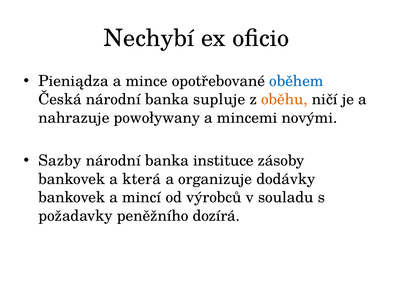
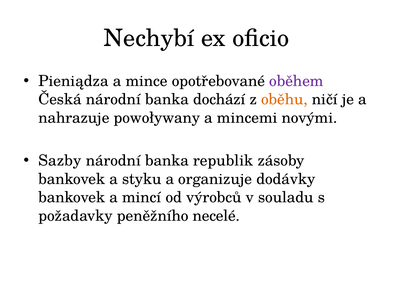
oběhem colour: blue -> purple (296, 81)
supluje: supluje -> dochází (219, 99)
instituce: instituce -> republik (223, 161)
která: která -> styku (142, 179)
dozírá: dozírá -> necelé (216, 216)
